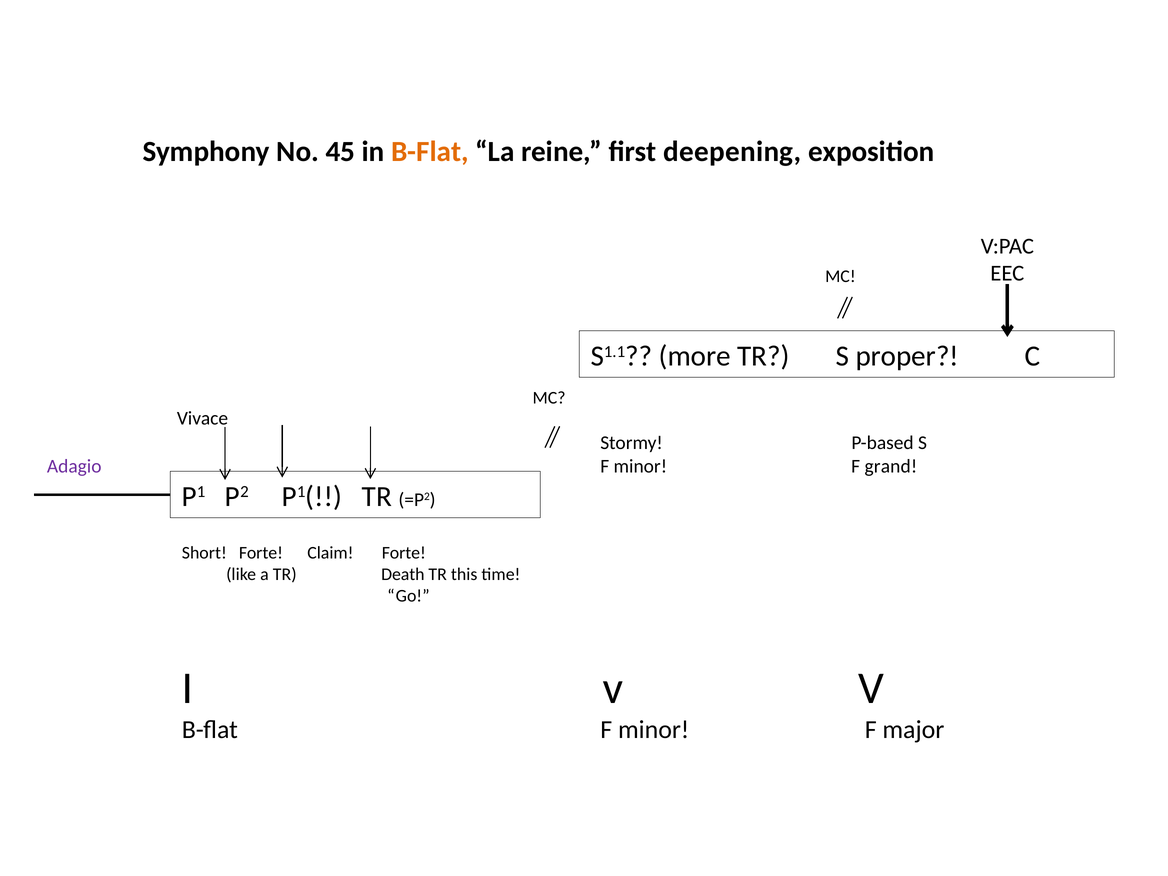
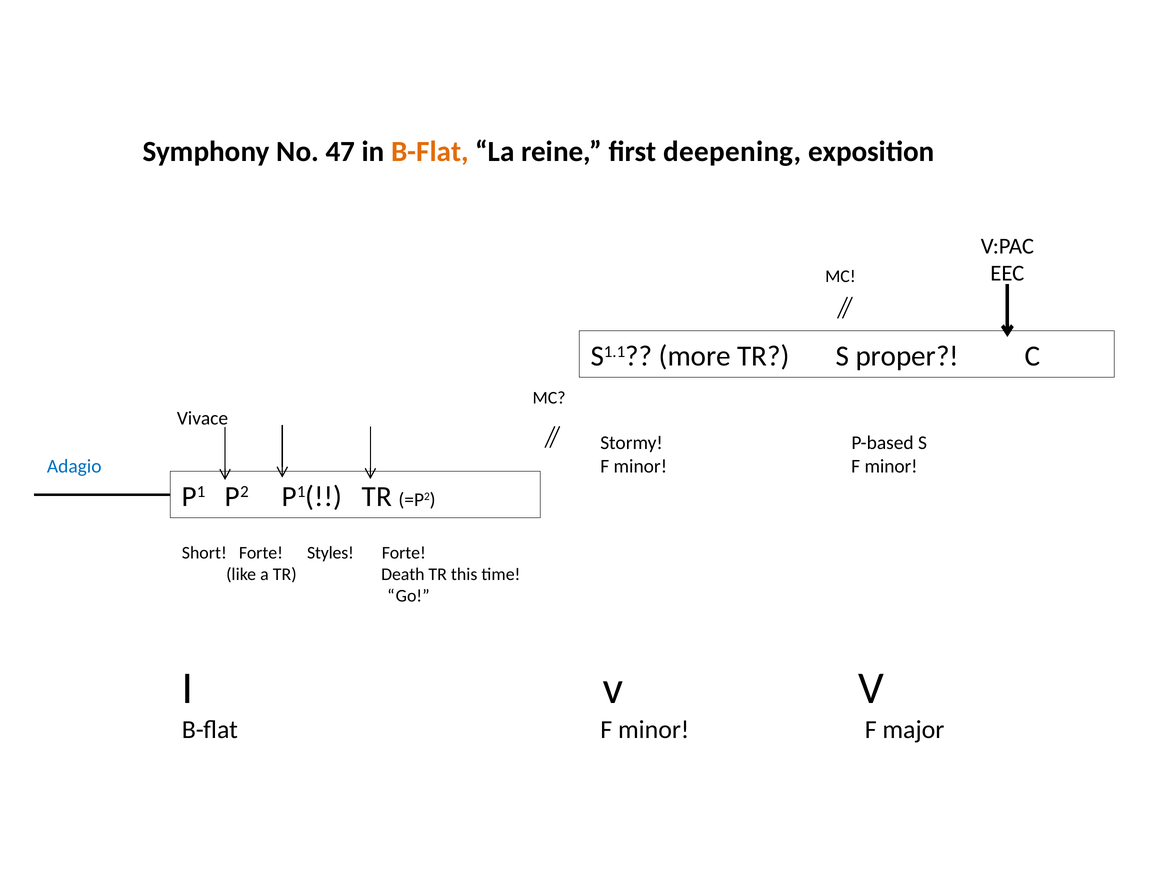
45: 45 -> 47 (340, 152)
minor F grand: grand -> minor (891, 466)
Adagio colour: purple -> blue (74, 466)
Claim: Claim -> Styles (330, 553)
